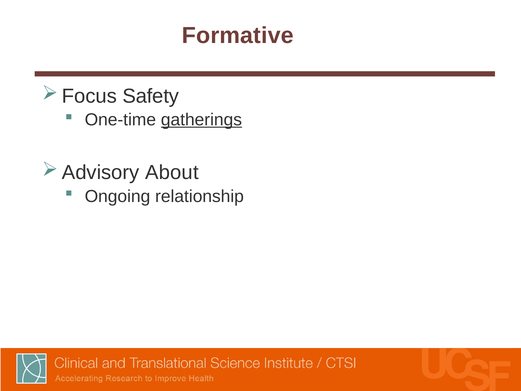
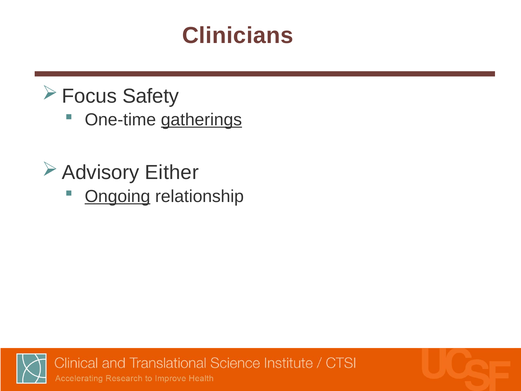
Formative: Formative -> Clinicians (238, 36)
About: About -> Either (172, 172)
Ongoing underline: none -> present (117, 196)
